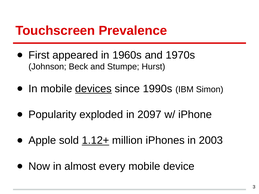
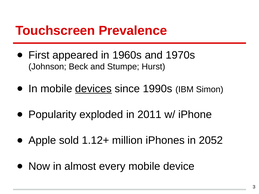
2097: 2097 -> 2011 (150, 115)
1.12+ underline: present -> none (95, 141)
2003: 2003 -> 2052 (211, 141)
